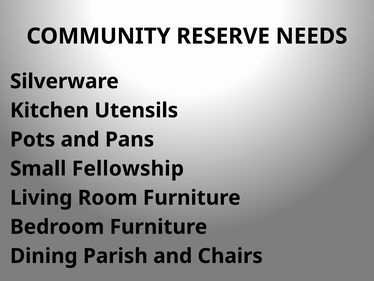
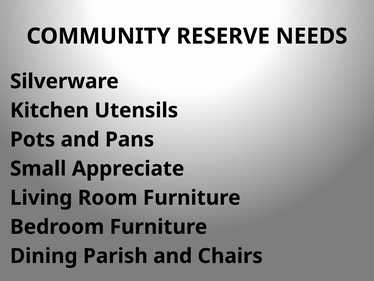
Fellowship: Fellowship -> Appreciate (128, 168)
